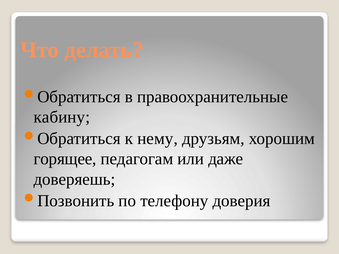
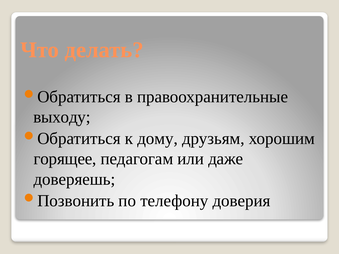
кабину: кабину -> выходу (62, 117)
нему: нему -> дому (158, 139)
